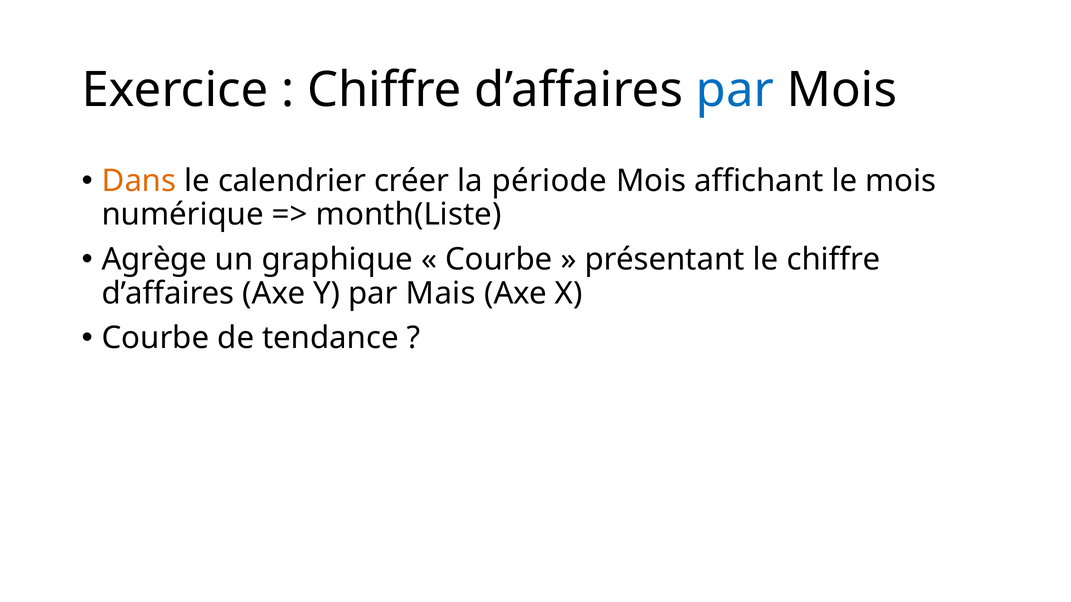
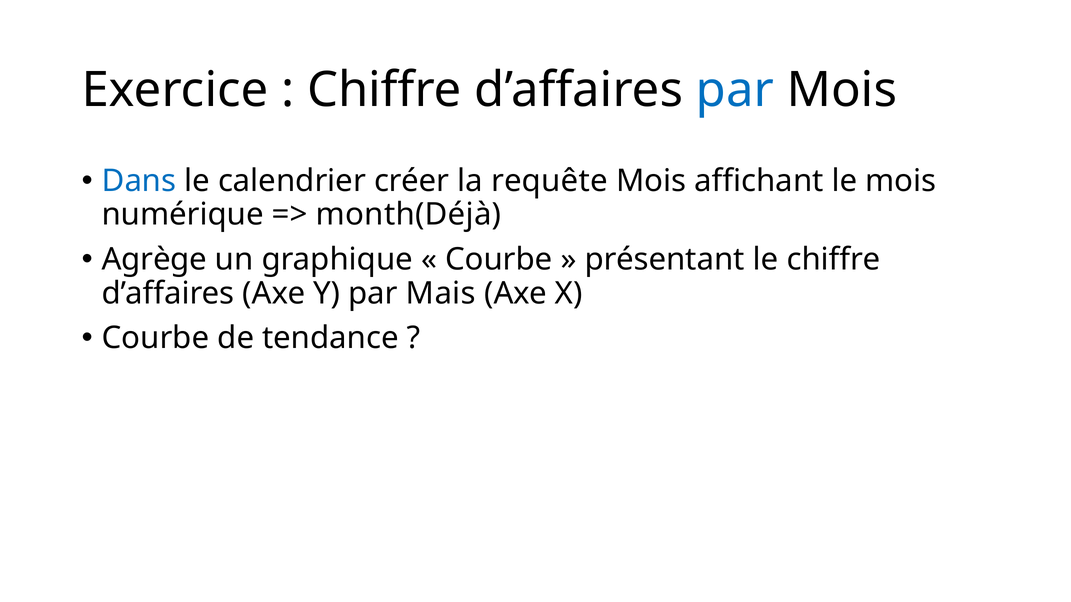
Dans colour: orange -> blue (139, 181)
période: période -> requête (549, 181)
month(Liste: month(Liste -> month(Déjà (409, 215)
